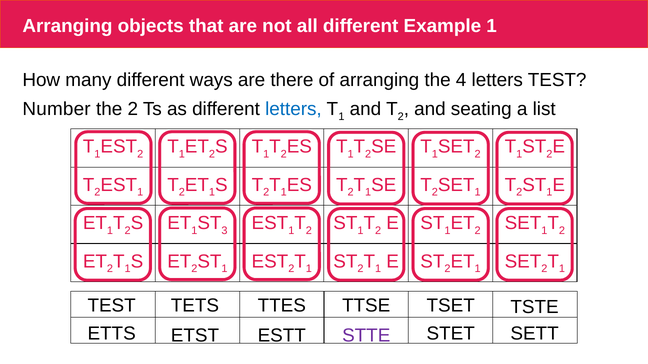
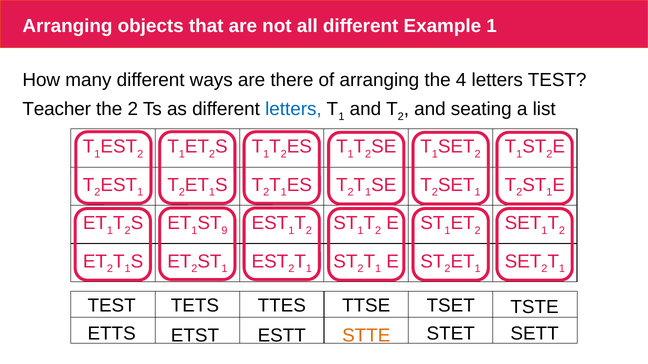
Number: Number -> Teacher (57, 109)
3: 3 -> 9 (225, 231)
STTE colour: purple -> orange (366, 336)
